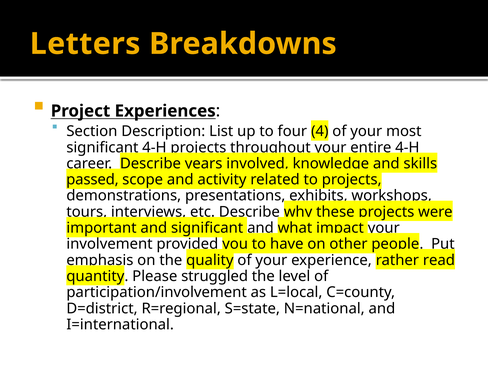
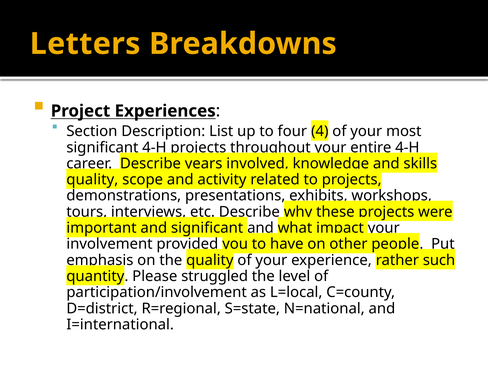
passed: passed -> quality (92, 180)
read: read -> such (439, 260)
